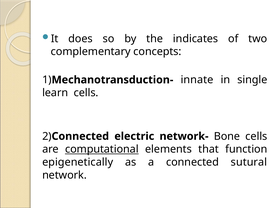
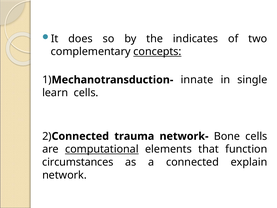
concepts underline: none -> present (157, 52)
electric: electric -> trauma (134, 136)
epigenetically: epigenetically -> circumstances (78, 162)
sutural: sutural -> explain (249, 162)
